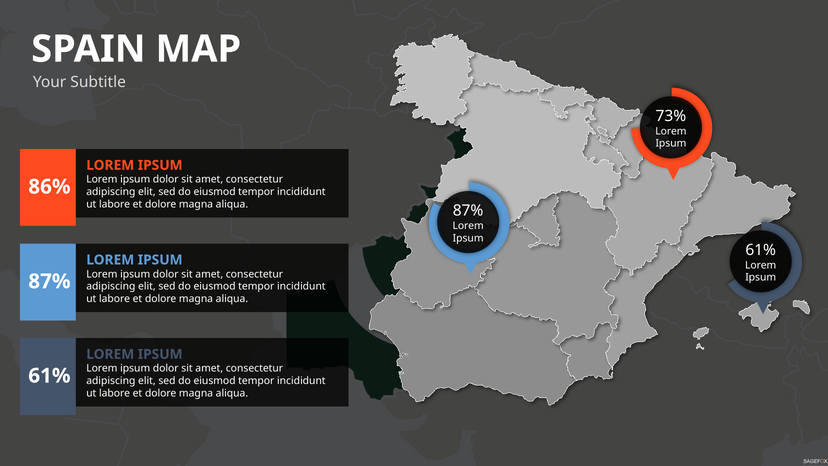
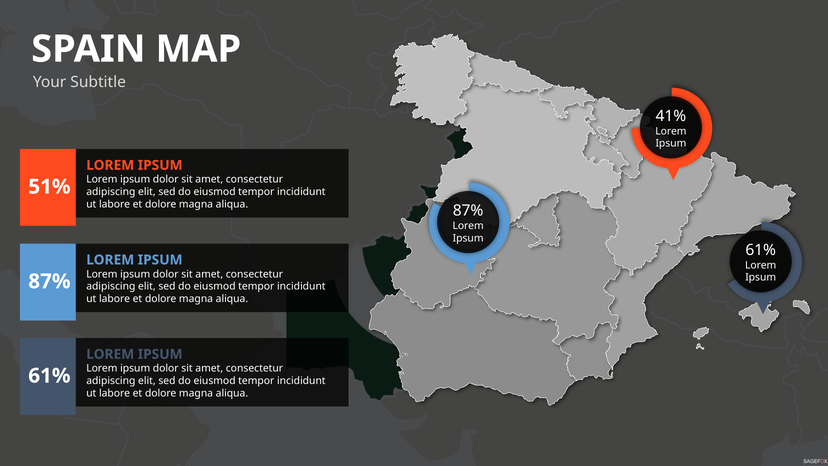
73%: 73% -> 41% (671, 116)
86%: 86% -> 51% (49, 187)
